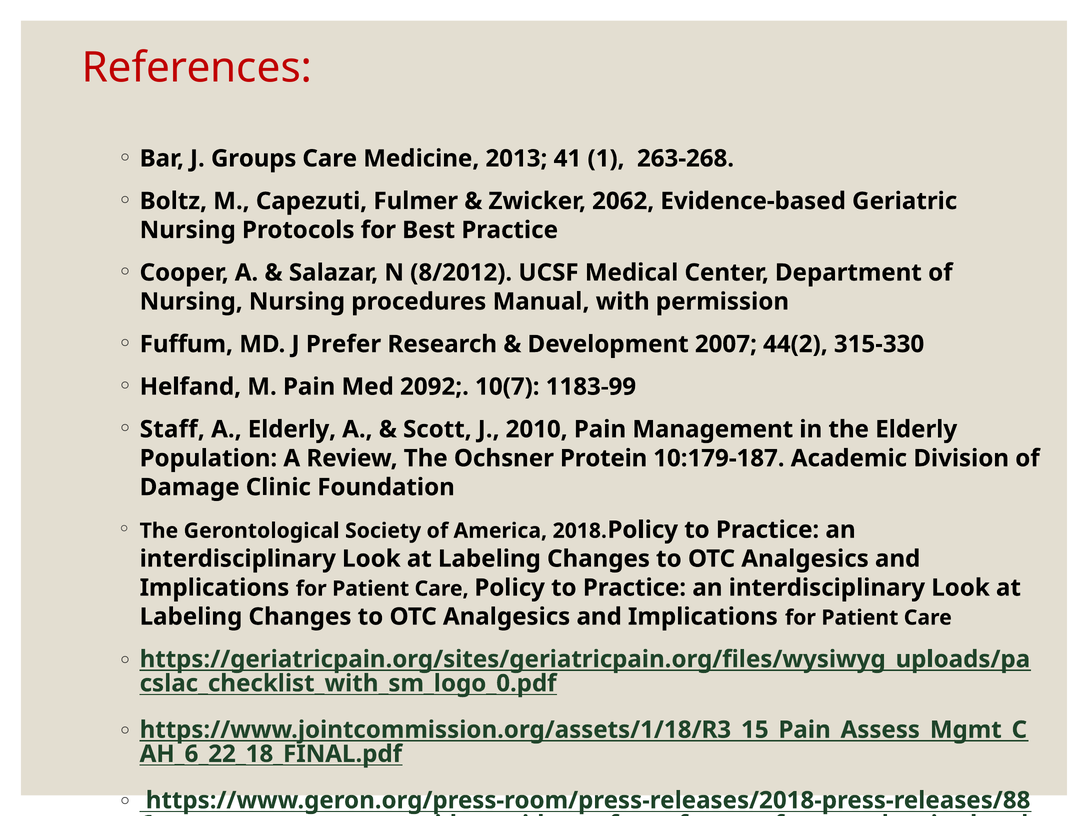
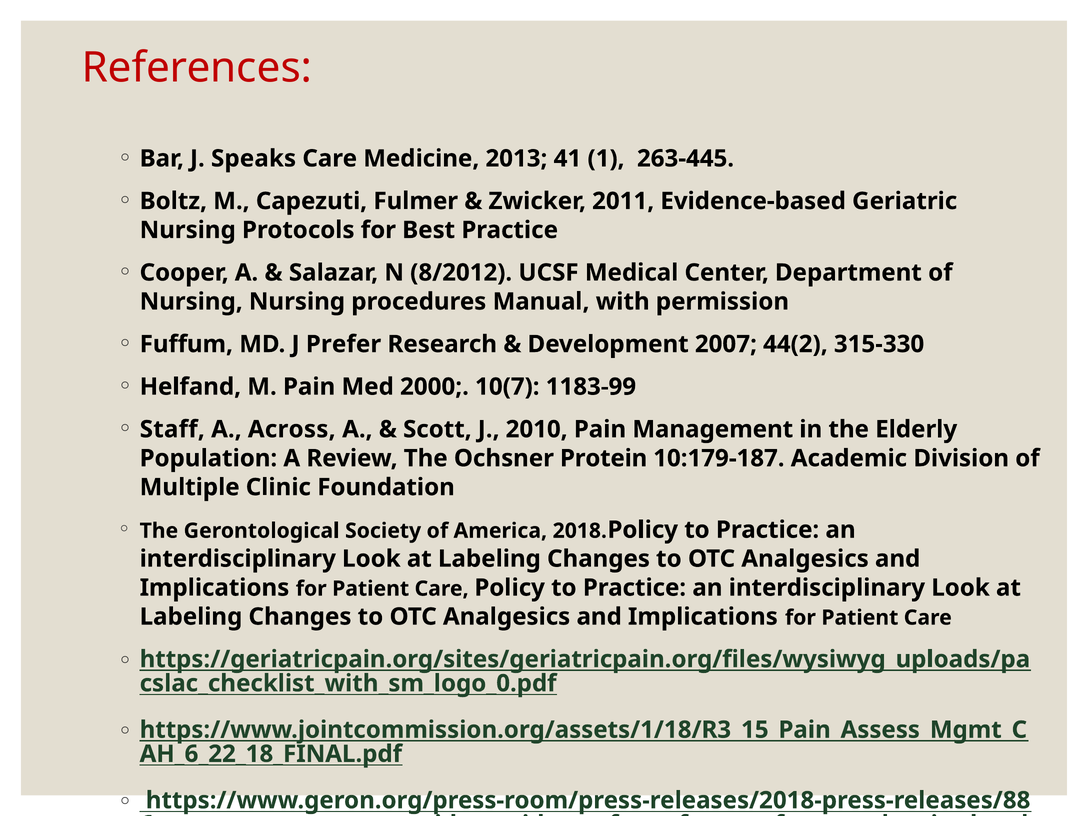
Groups: Groups -> Speaks (254, 159)
263-268: 263-268 -> 263-445 (686, 159)
2062: 2062 -> 2011 (623, 201)
2092: 2092 -> 2000 (434, 387)
A Elderly: Elderly -> Across (292, 429)
Damage: Damage -> Multiple (190, 487)
